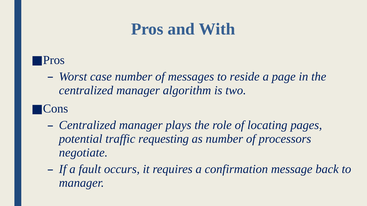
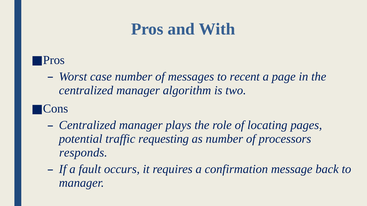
reside: reside -> recent (245, 77)
negotiate: negotiate -> responds (83, 153)
